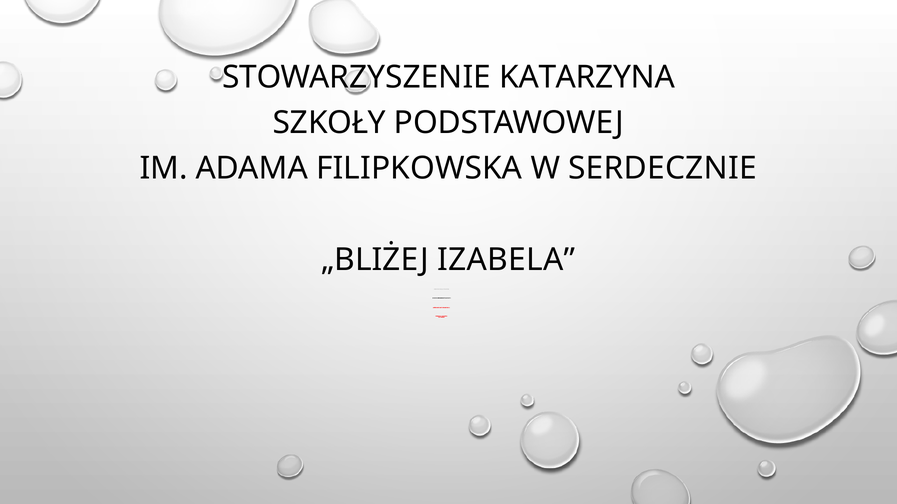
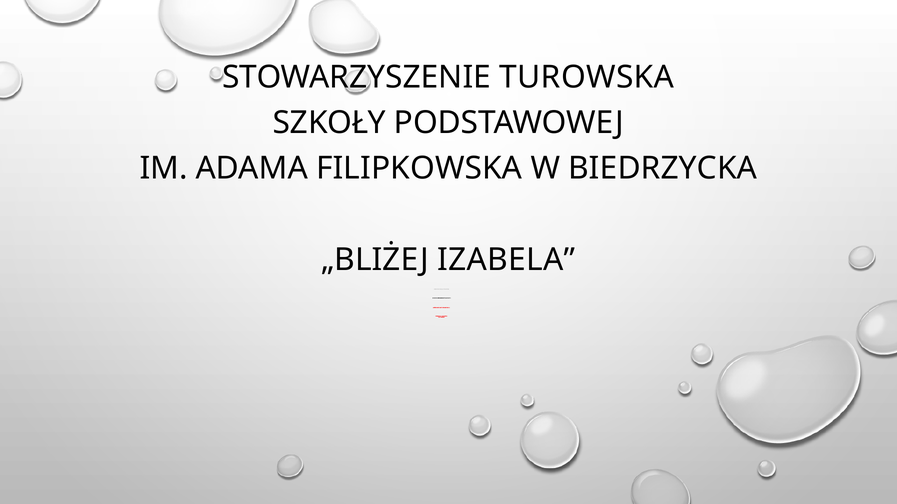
KATARZYNA: KATARZYNA -> TUROWSKA (587, 77)
W SERDECZNIE: SERDECZNIE -> BIEDRZYCKA (663, 169)
